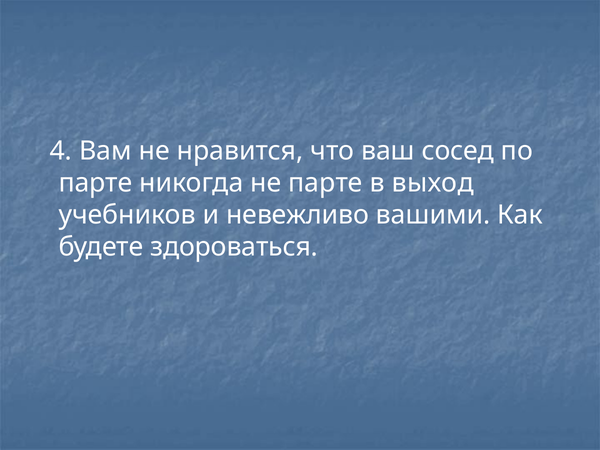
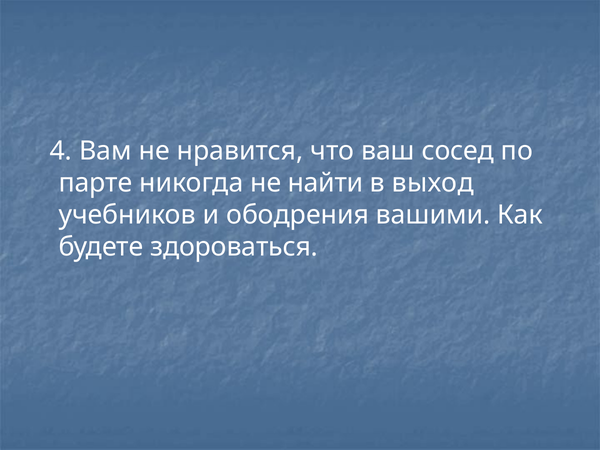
не парте: парте -> найти (326, 183)
невежливо: невежливо -> ободрения (298, 215)
